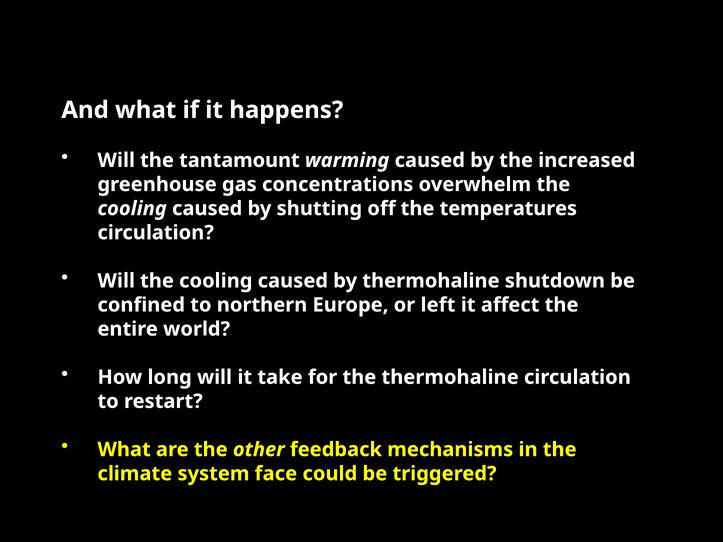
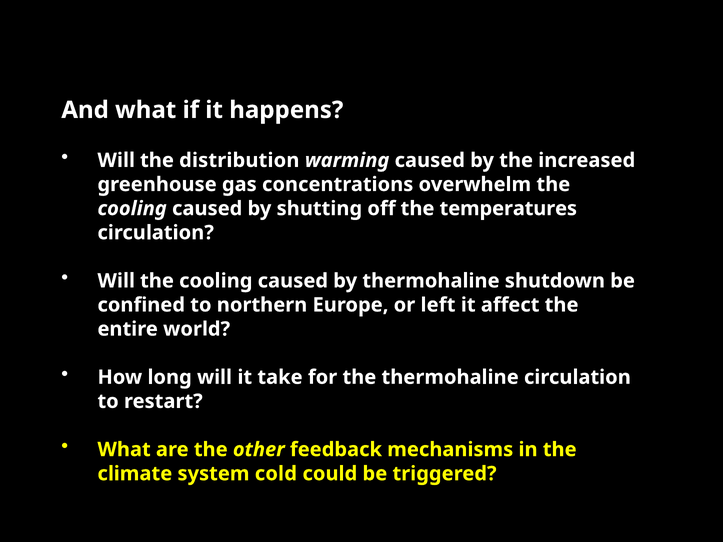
tantamount: tantamount -> distribution (239, 160)
face: face -> cold (276, 474)
